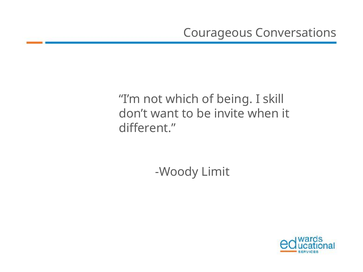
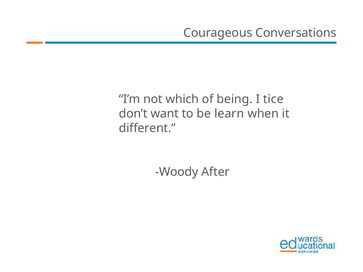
skill: skill -> tice (273, 99)
invite: invite -> learn (229, 114)
Limit: Limit -> After (216, 172)
